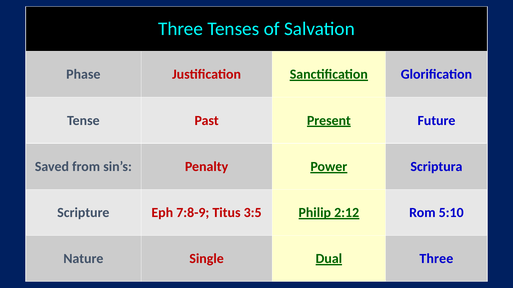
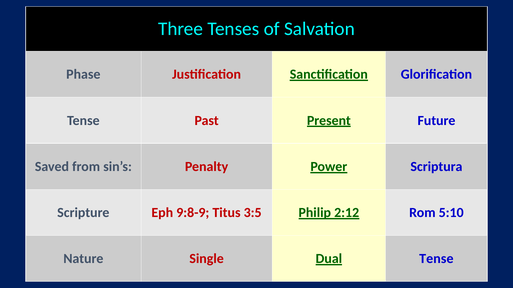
7:8-9: 7:8-9 -> 9:8-9 (193, 213)
Dual Three: Three -> Tense (436, 259)
